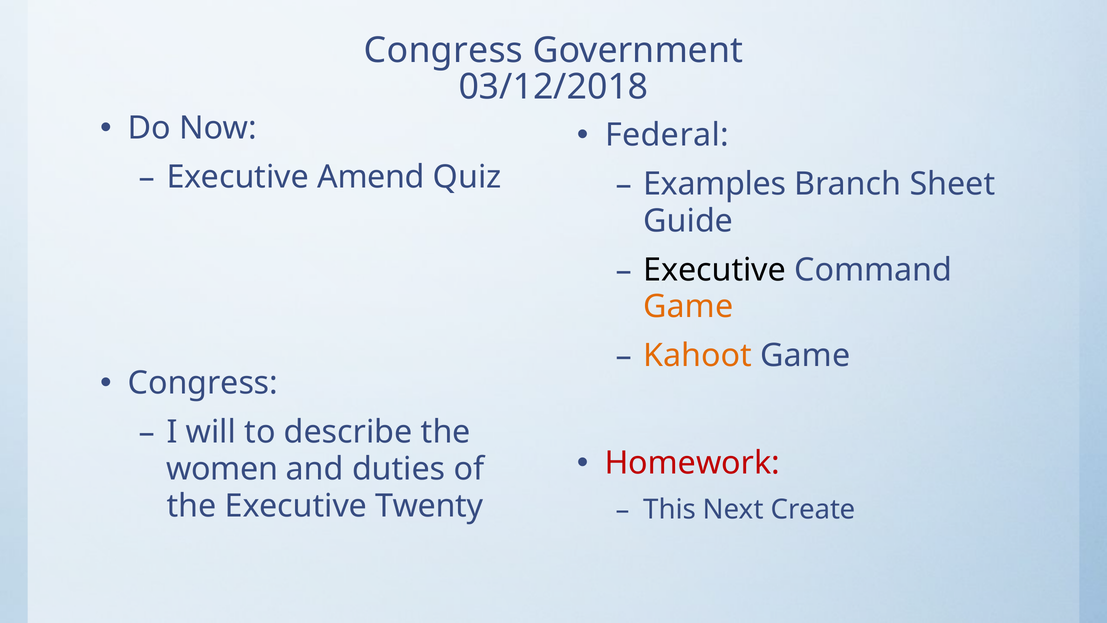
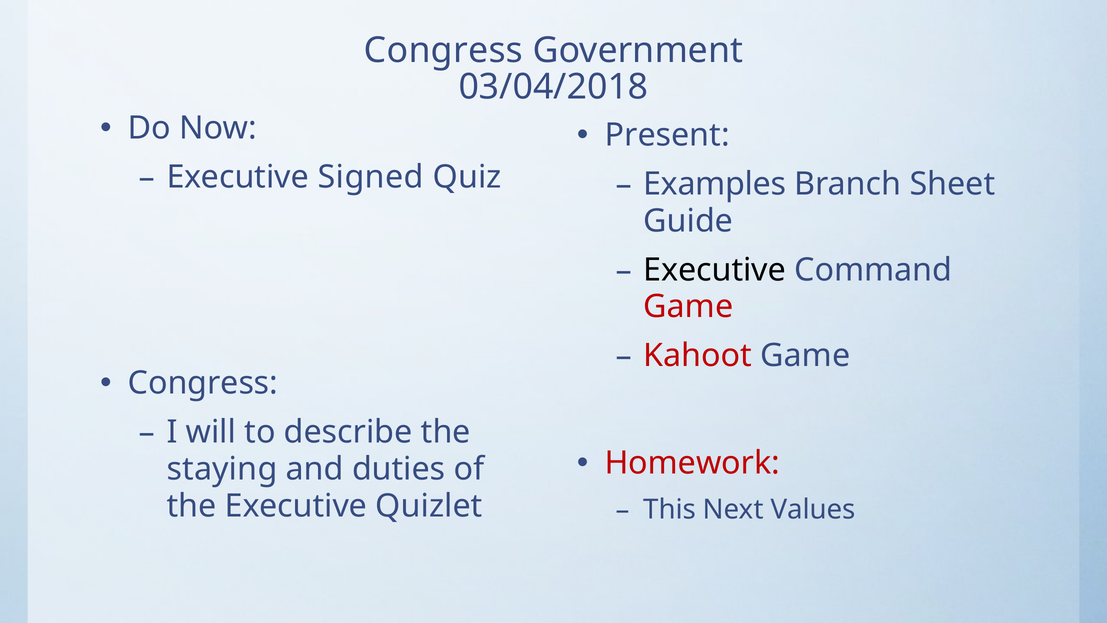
03/12/2018: 03/12/2018 -> 03/04/2018 (553, 87)
Federal: Federal -> Present (667, 135)
Amend: Amend -> Signed (371, 177)
Game colour: orange -> red (688, 307)
Kahoot colour: orange -> red (698, 356)
women: women -> staying (222, 469)
Twenty: Twenty -> Quizlet (429, 506)
Create: Create -> Values (813, 509)
